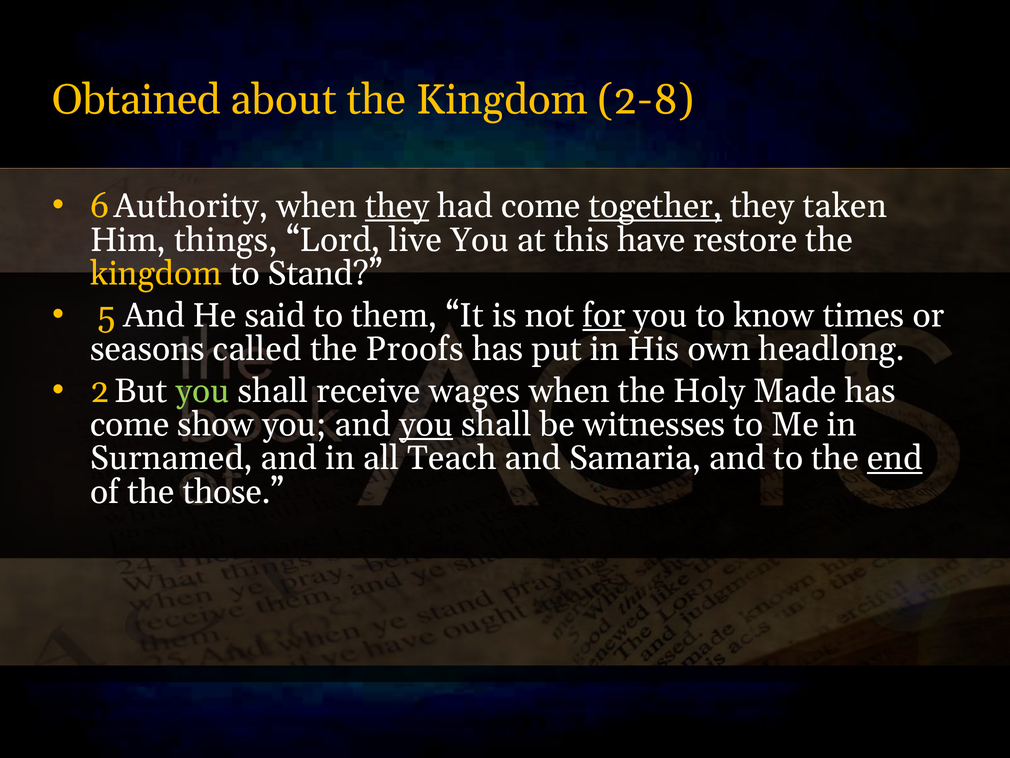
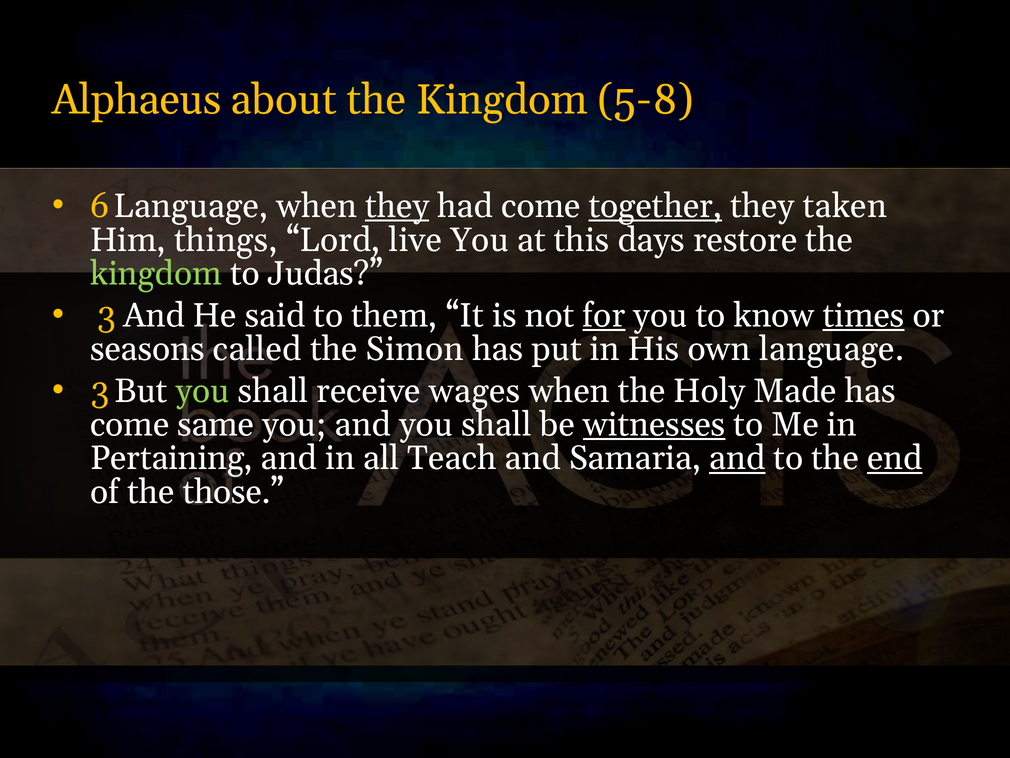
Obtained: Obtained -> Alphaeus (137, 100)
2-8: 2-8 -> 5-8 (646, 100)
6 Authority: Authority -> Language (191, 206)
have: have -> days (651, 240)
kingdom colour: yellow -> light green (156, 273)
Stand: Stand -> Judas (325, 273)
5: 5 -> 3 (107, 315)
times underline: none -> present (864, 315)
Proofs: Proofs -> Simon (415, 349)
own headlong: headlong -> language (832, 349)
2: 2 -> 3 (100, 391)
show: show -> same (216, 424)
you underline: present -> none (426, 424)
witnesses underline: none -> present (654, 424)
Surnamed: Surnamed -> Pertaining (172, 458)
and underline: none -> present (737, 458)
